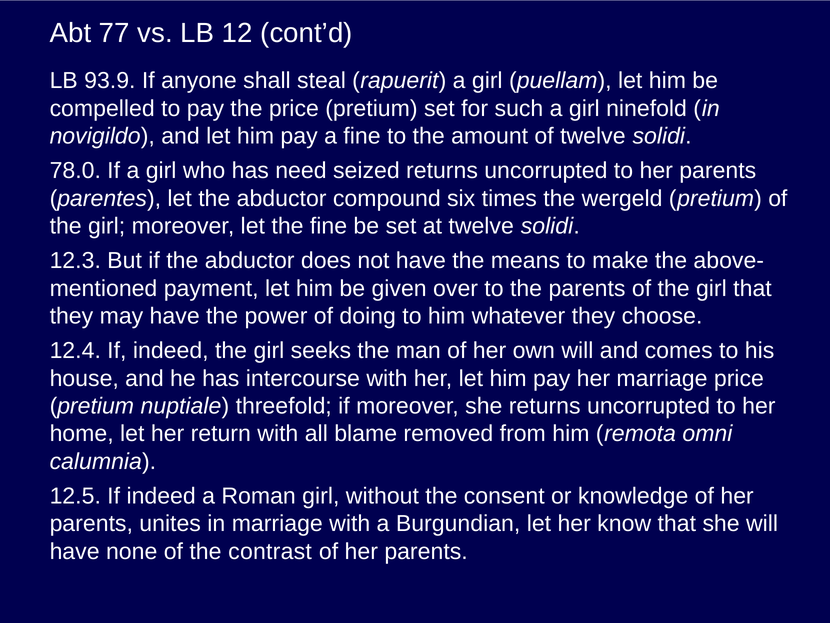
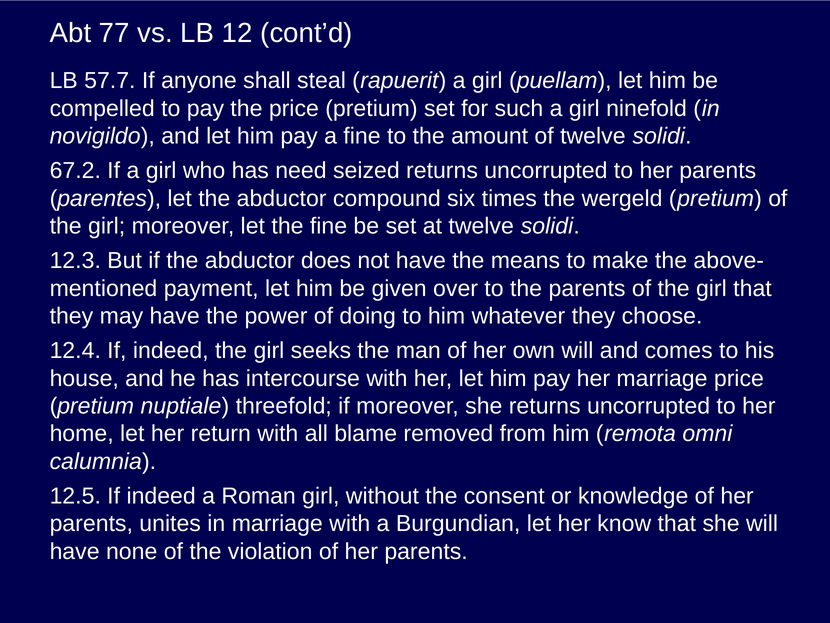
93.9: 93.9 -> 57.7 (110, 81)
78.0: 78.0 -> 67.2 (75, 171)
contrast: contrast -> violation (270, 551)
